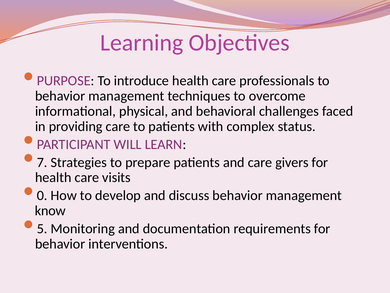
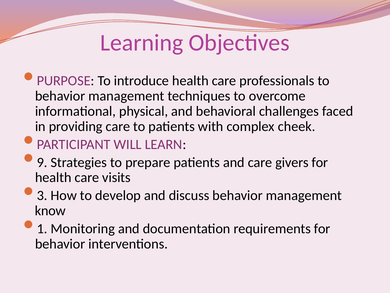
status: status -> cheek (297, 126)
7: 7 -> 9 (42, 162)
0: 0 -> 3 (42, 195)
5: 5 -> 1 (42, 228)
